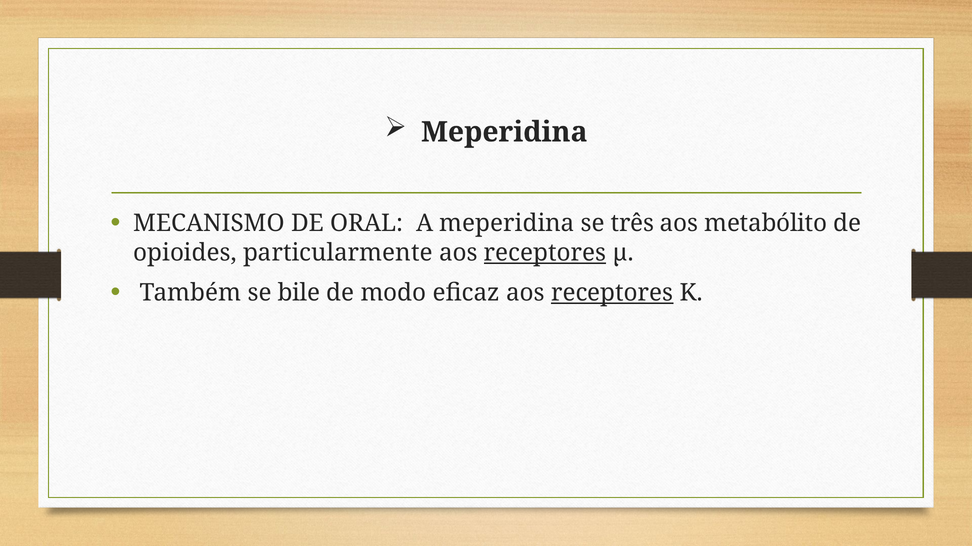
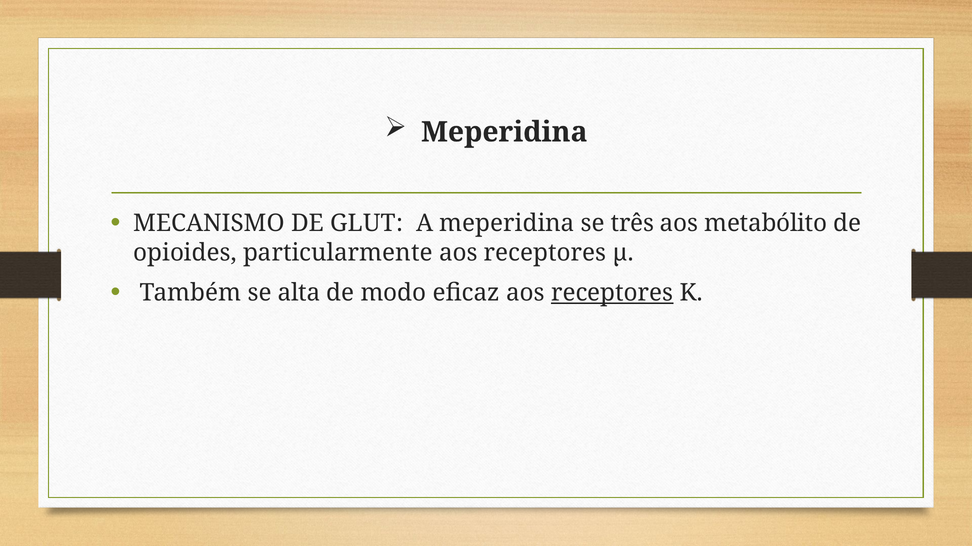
ORAL: ORAL -> GLUT (367, 224)
receptores underline: present -> none (545, 253)
bile: bile -> alta (299, 293)
